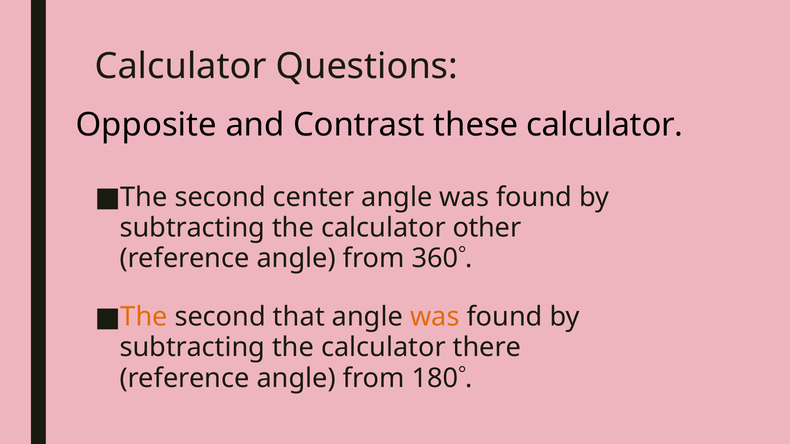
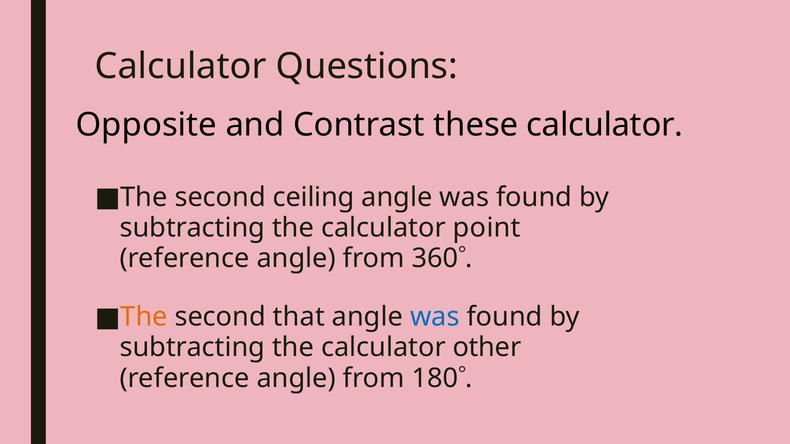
center: center -> ceiling (314, 197)
other: other -> point (487, 228)
was colour: orange -> blue (435, 317)
there: there -> other (487, 348)
